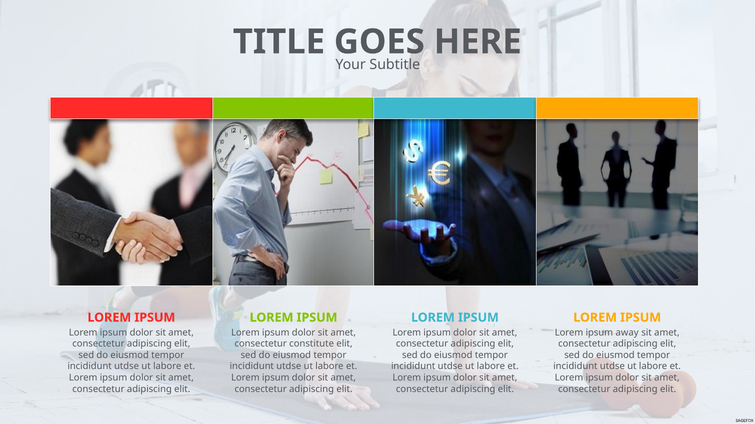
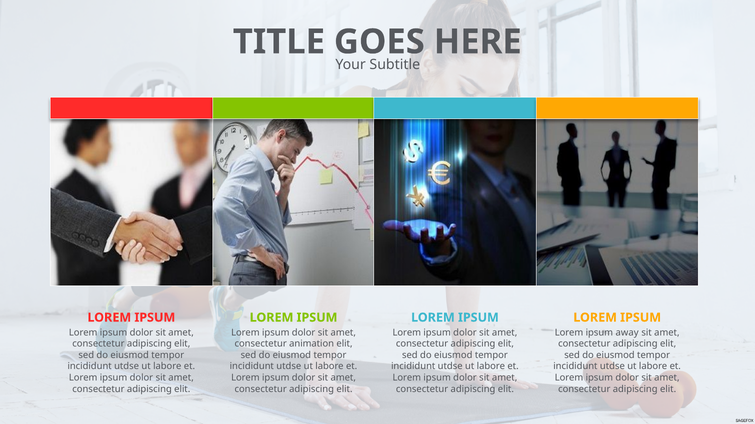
constitute: constitute -> animation (312, 344)
